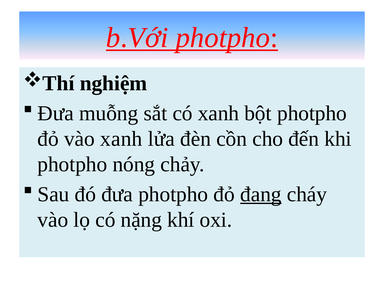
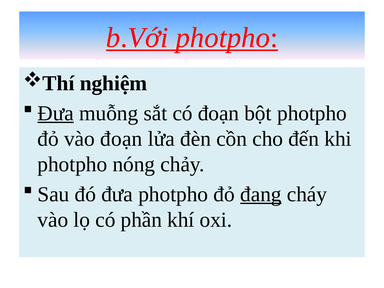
Đưa underline: none -> present (56, 113)
có xanh: xanh -> đoạn (218, 113)
vào xanh: xanh -> đoạn (121, 139)
nặng: nặng -> phần (141, 220)
